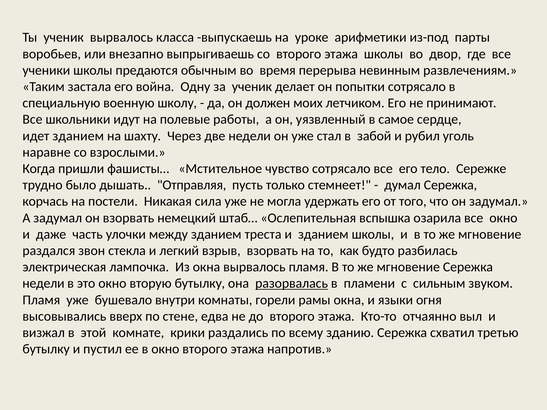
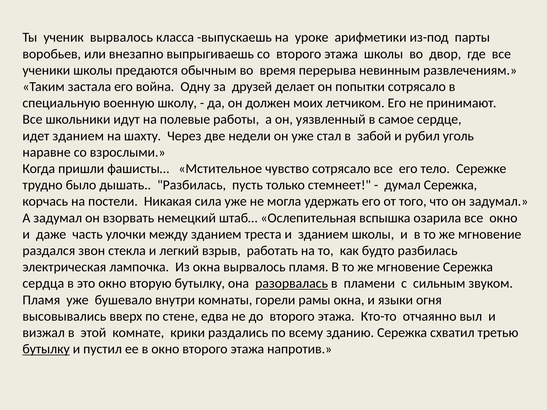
за ученик: ученик -> друзей (252, 87)
дышать Отправляя: Отправляя -> Разбилась (192, 185)
взрыв взорвать: взорвать -> работать (272, 251)
недели: недели -> сердца (43, 284)
бутылку underline: none -> present (46, 349)
